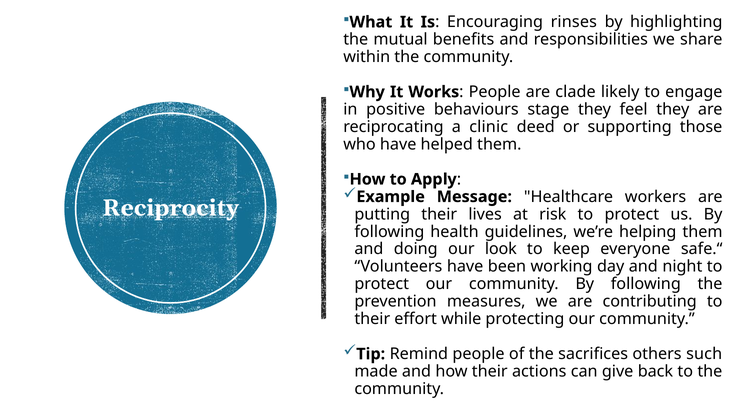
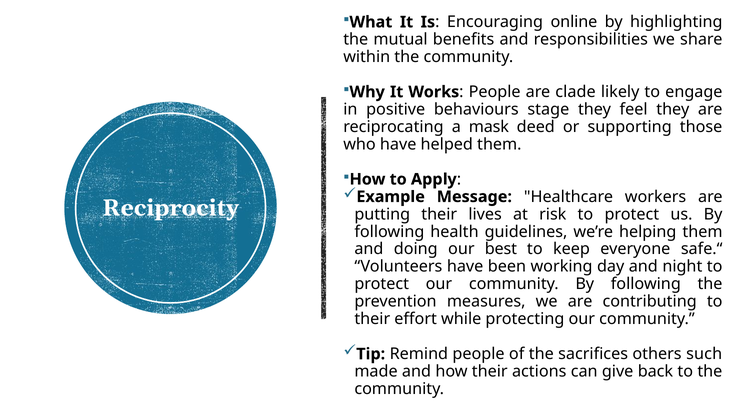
rinses: rinses -> online (574, 22)
clinic: clinic -> mask (489, 127)
look: look -> best (501, 249)
